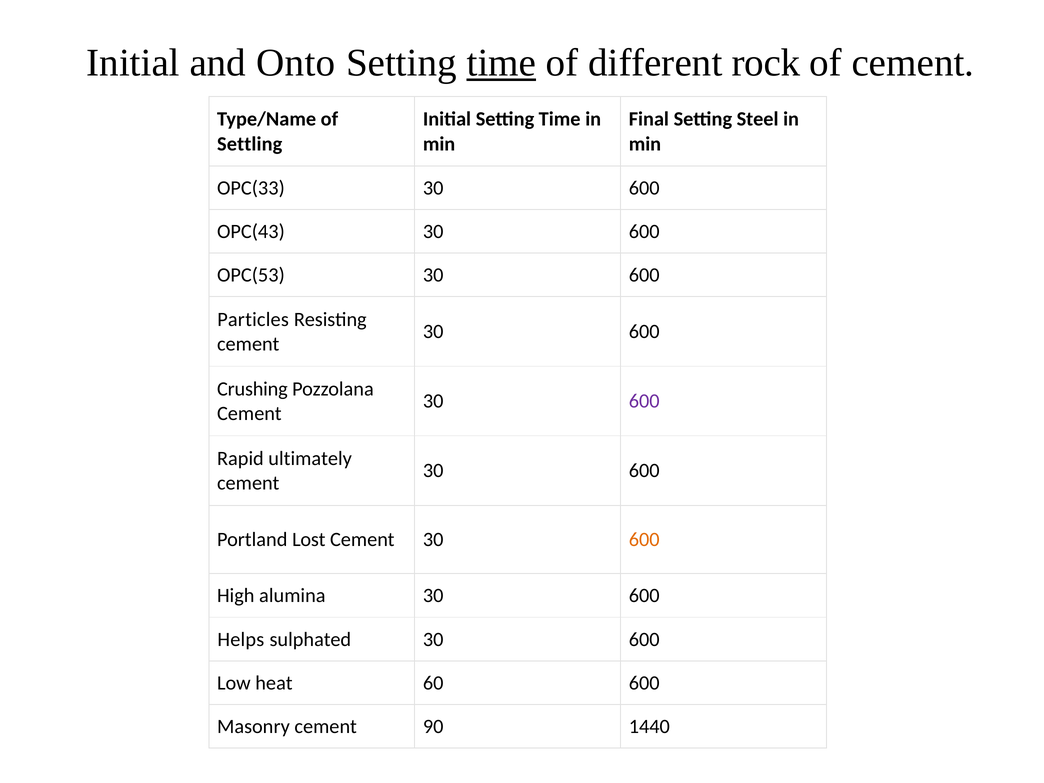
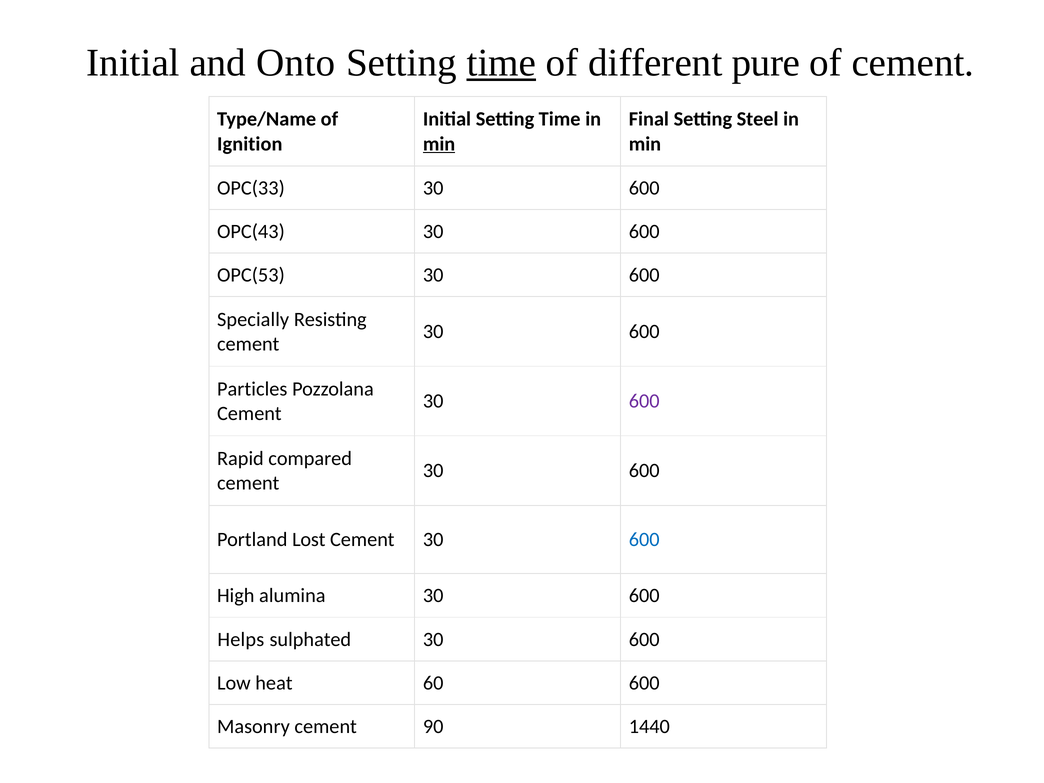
rock: rock -> pure (766, 63)
Settling: Settling -> Ignition (250, 144)
min underline: none -> present (439, 144)
Particles: Particles -> Specially (253, 319)
Crushing: Crushing -> Particles (252, 389)
ultimately: ultimately -> compared (310, 458)
600 colour: orange -> blue (644, 540)
